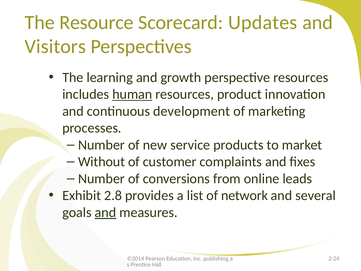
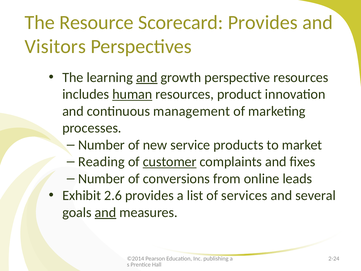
Scorecard Updates: Updates -> Provides (263, 22)
and underline: none -> present (147, 77)
development: development -> management (192, 111)
Without: Without -> Reading (101, 162)
customer underline: none -> present (170, 162)
2.8: 2.8 -> 2.6 (113, 195)
network: network -> services (244, 195)
